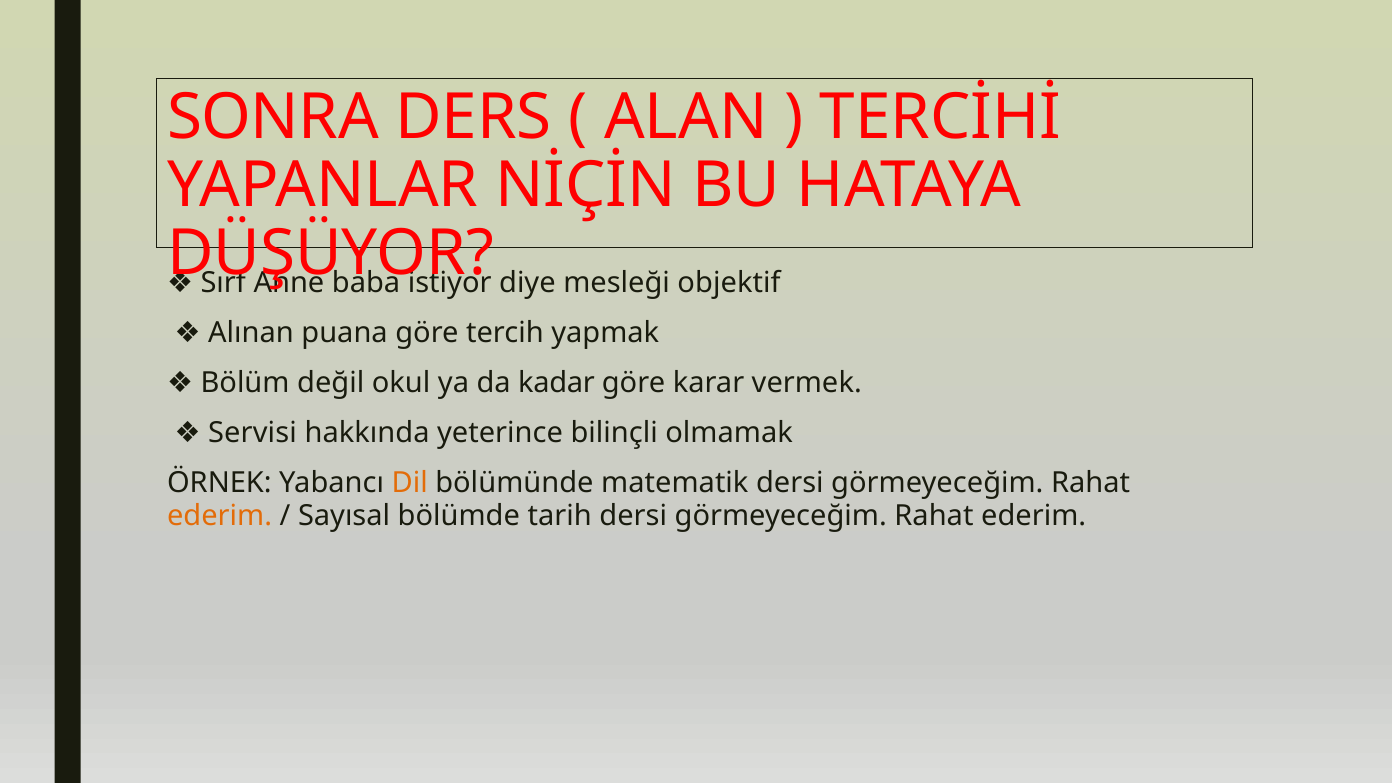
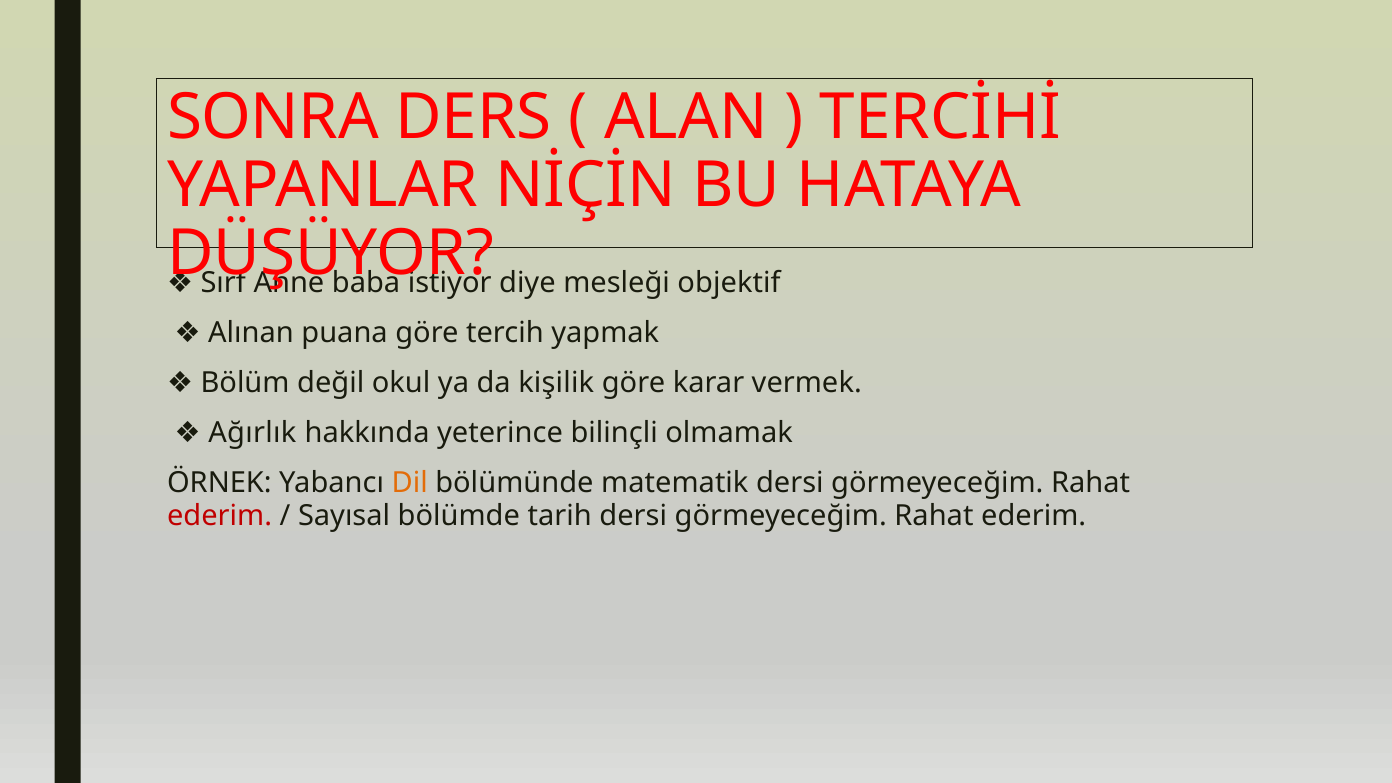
kadar: kadar -> kişilik (556, 383)
Servisi: Servisi -> Ağırlık (252, 433)
ederim colour: orange -> red (220, 516)
